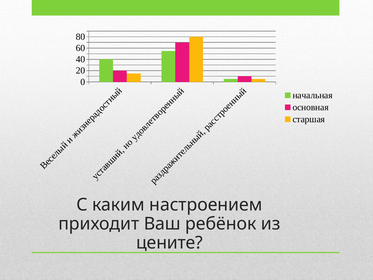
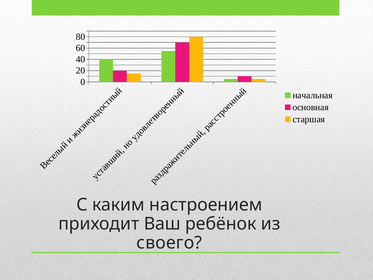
цените: цените -> своего (169, 243)
